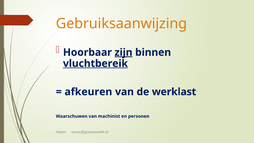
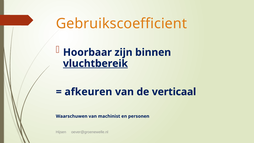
Gebruiksaanwijzing: Gebruiksaanwijzing -> Gebruikscoefficient (121, 24)
zijn underline: present -> none (124, 52)
werklast: werklast -> verticaal (174, 92)
